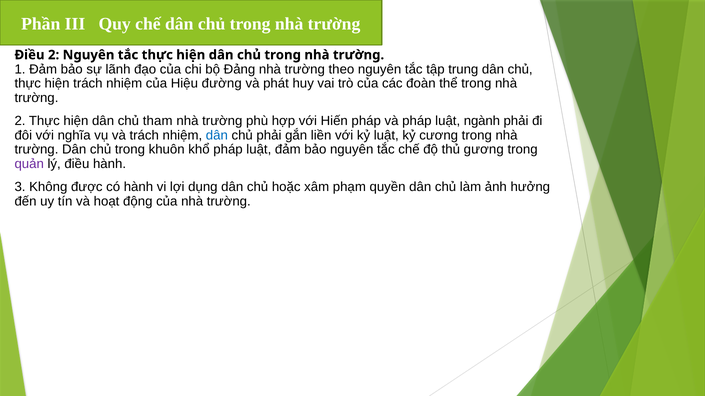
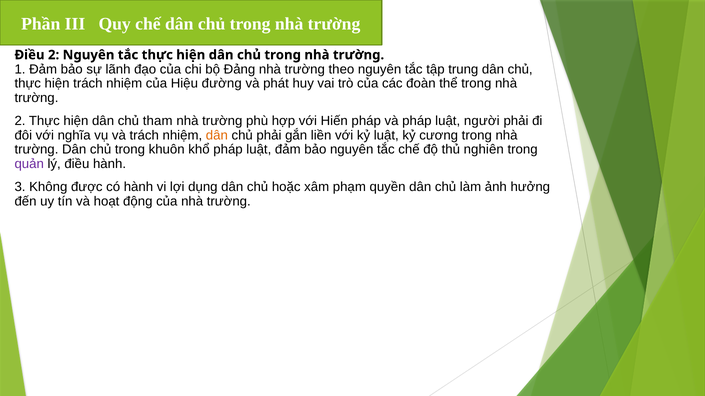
ngành: ngành -> người (482, 121)
dân colour: blue -> orange (217, 135)
gương: gương -> nghiên (484, 150)
